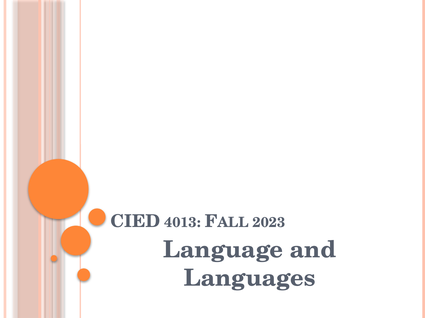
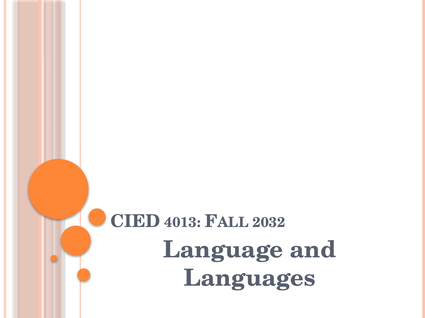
2023: 2023 -> 2032 (269, 223)
